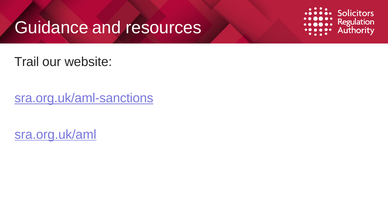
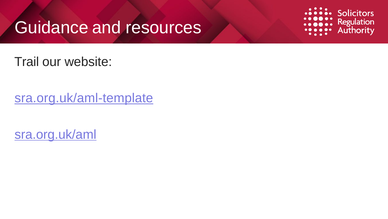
sra.org.uk/aml-sanctions: sra.org.uk/aml-sanctions -> sra.org.uk/aml-template (84, 98)
